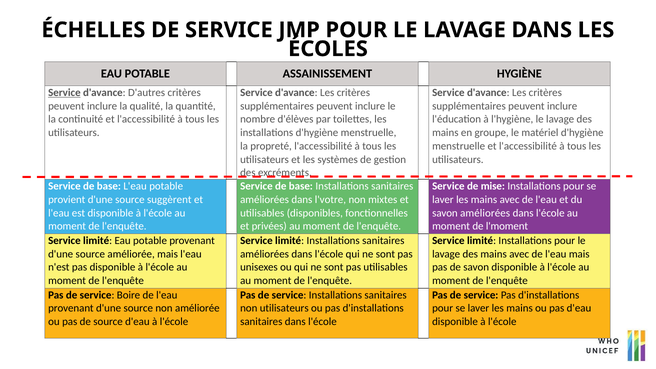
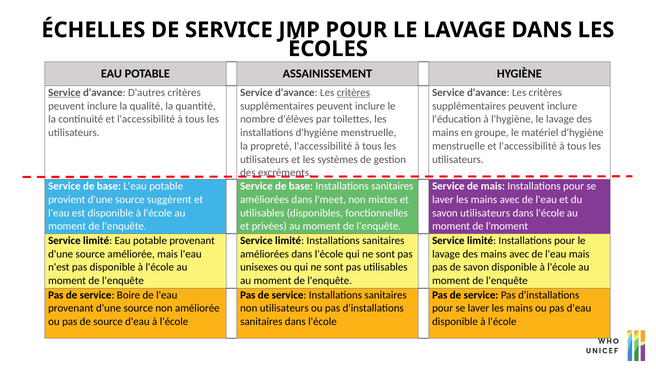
critères underline: none -> present (353, 93)
de mise: mise -> mais (493, 186)
l'votre: l'votre -> l'meet (330, 200)
savon améliorées: améliorées -> utilisateurs (485, 213)
